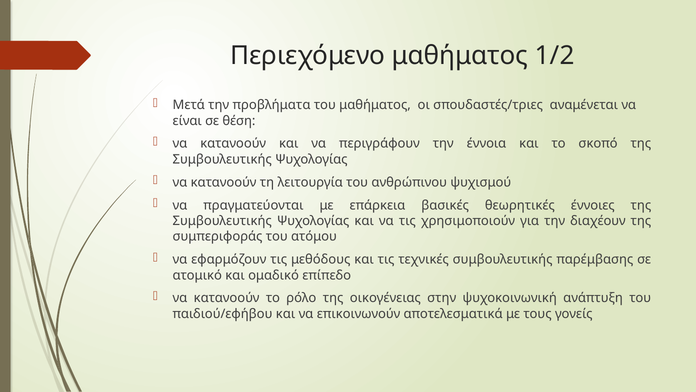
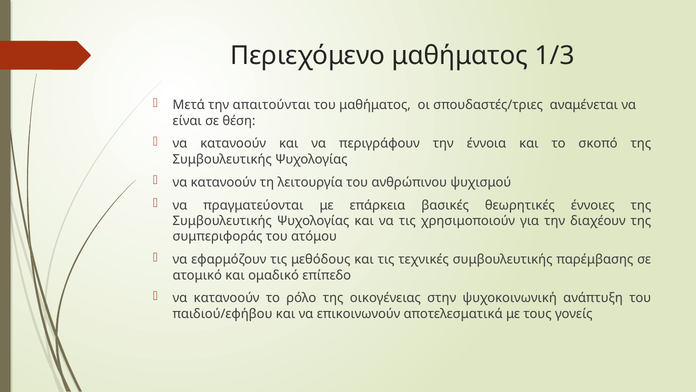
1/2: 1/2 -> 1/3 (555, 56)
προβλήματα: προβλήματα -> απαιτούνται (272, 105)
